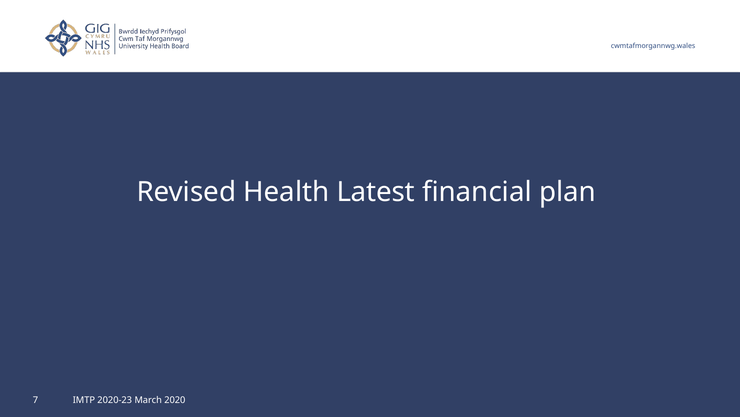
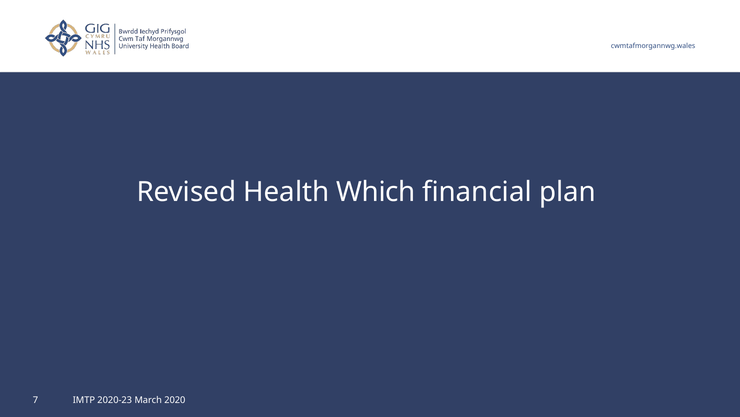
Latest: Latest -> Which (376, 192)
